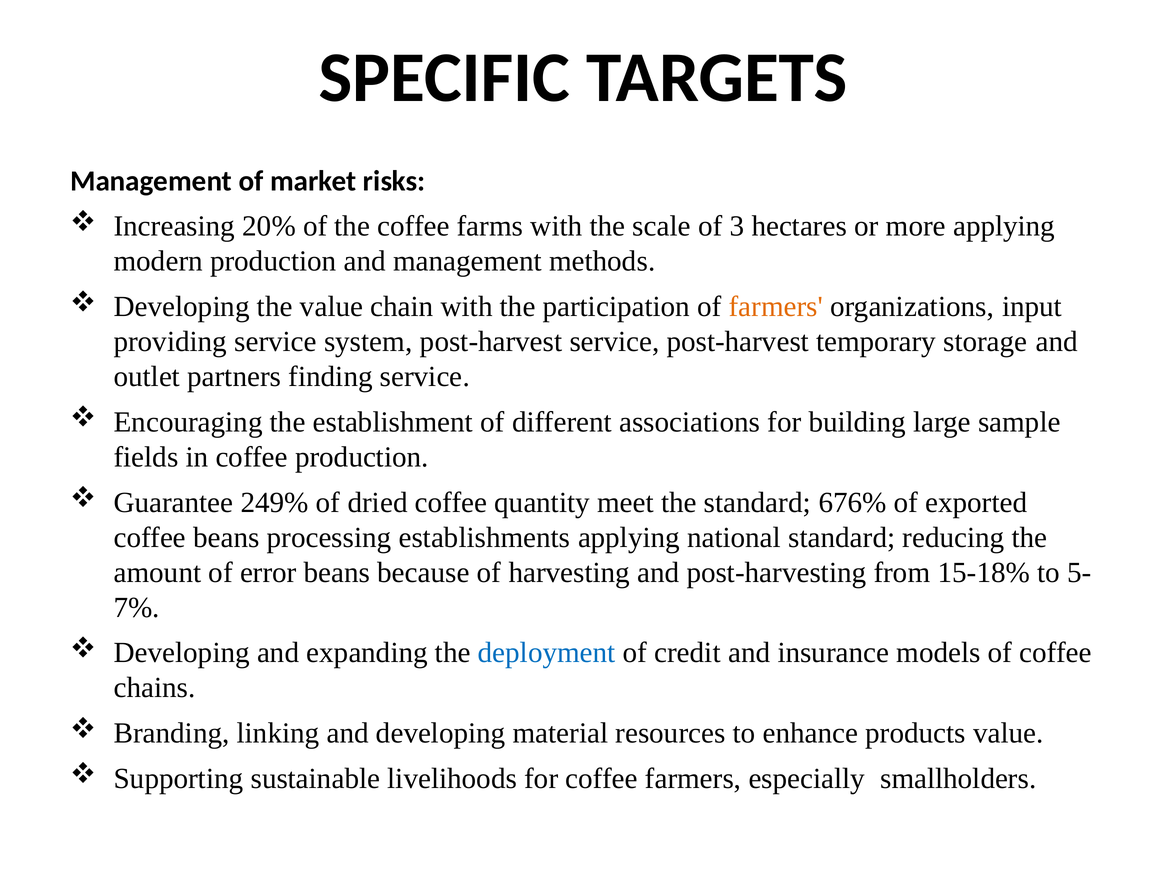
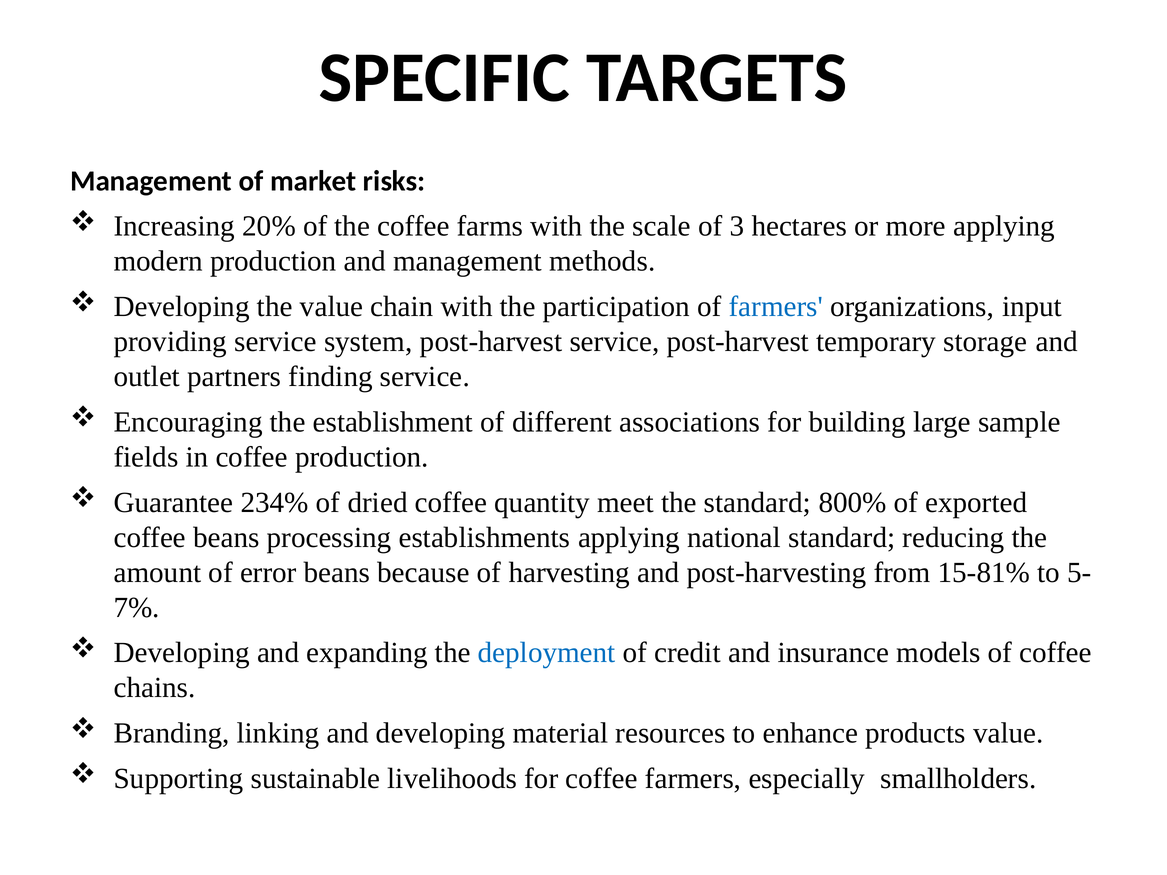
farmers colour: orange -> blue (776, 307)
249%: 249% -> 234% (275, 503)
676%: 676% -> 800% (853, 503)
15-18%: 15-18% -> 15-81% (984, 573)
